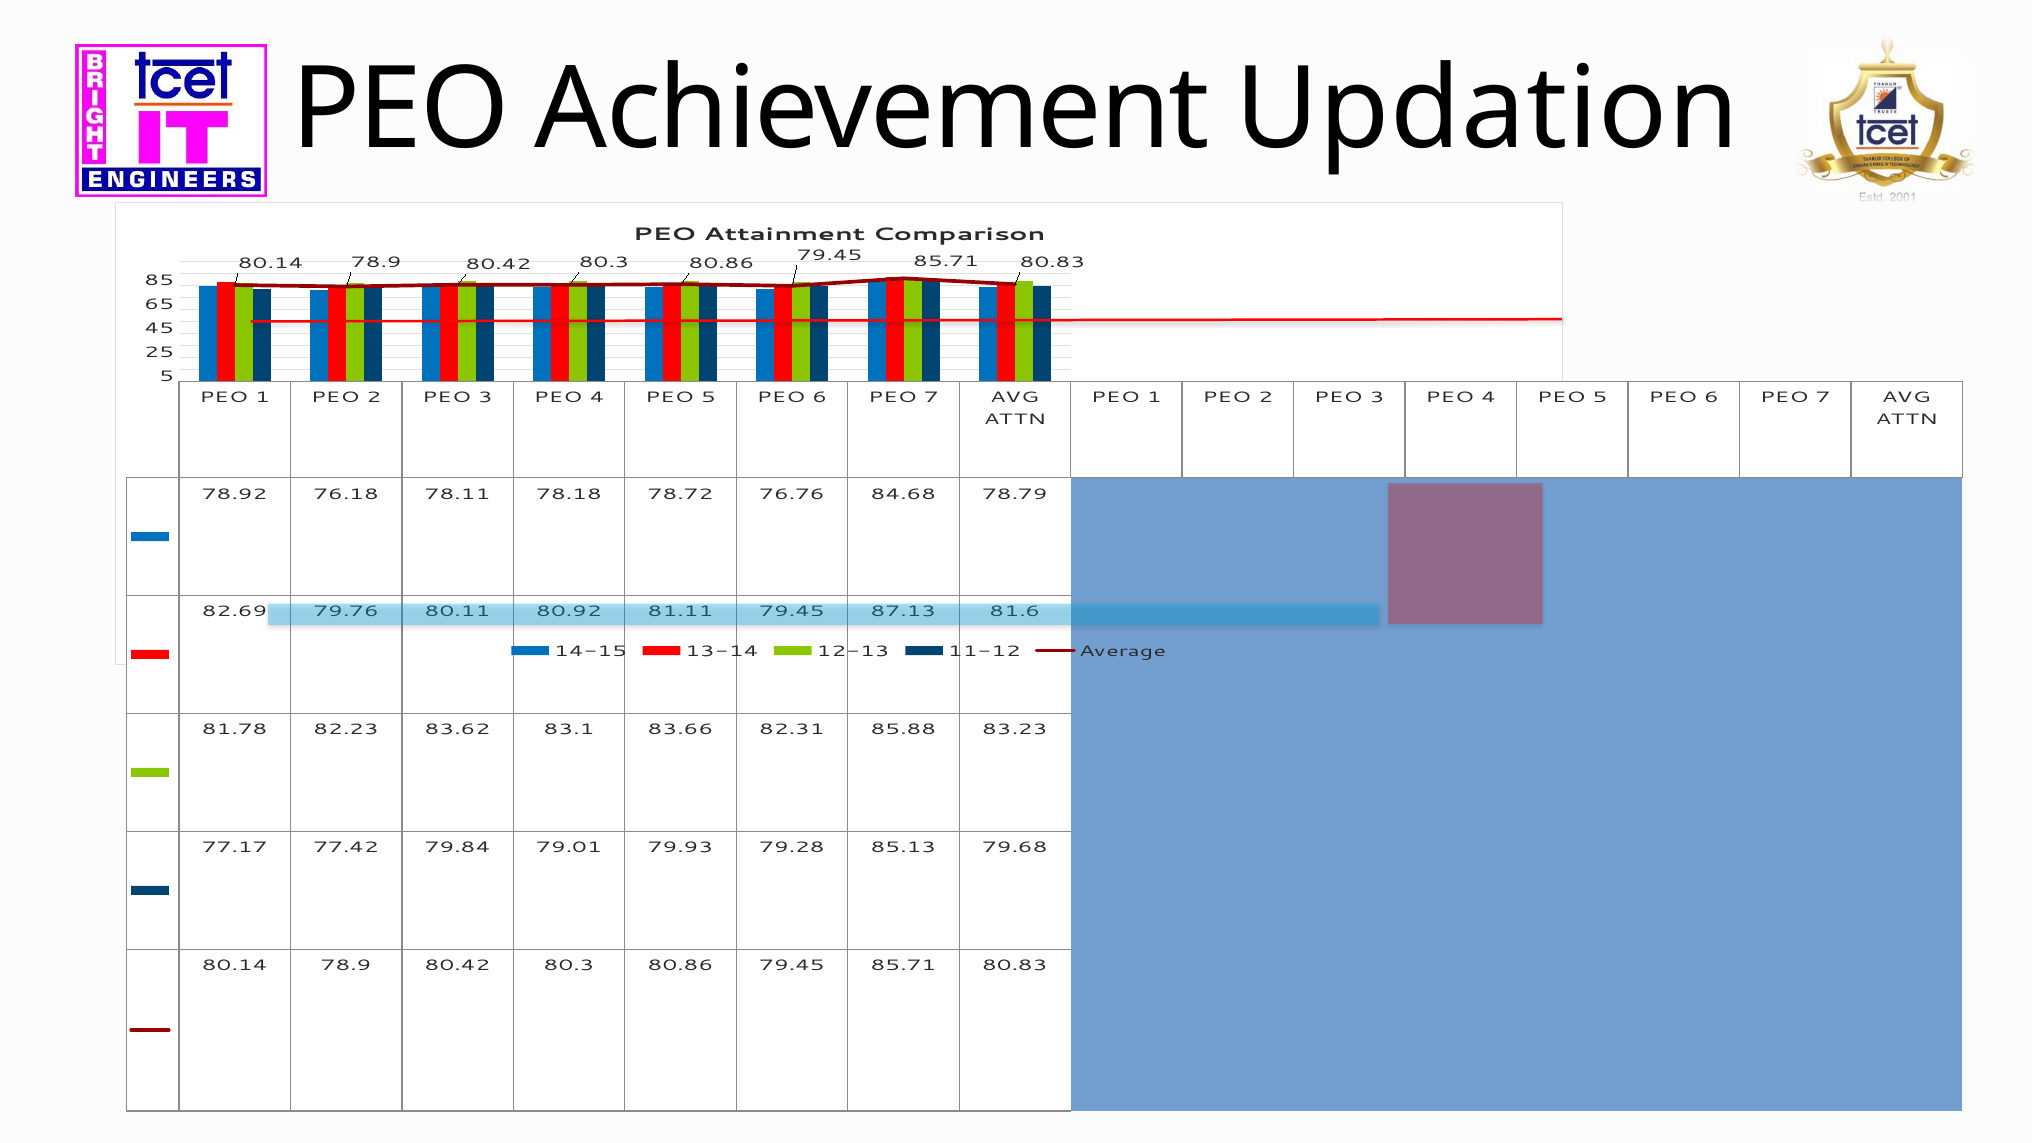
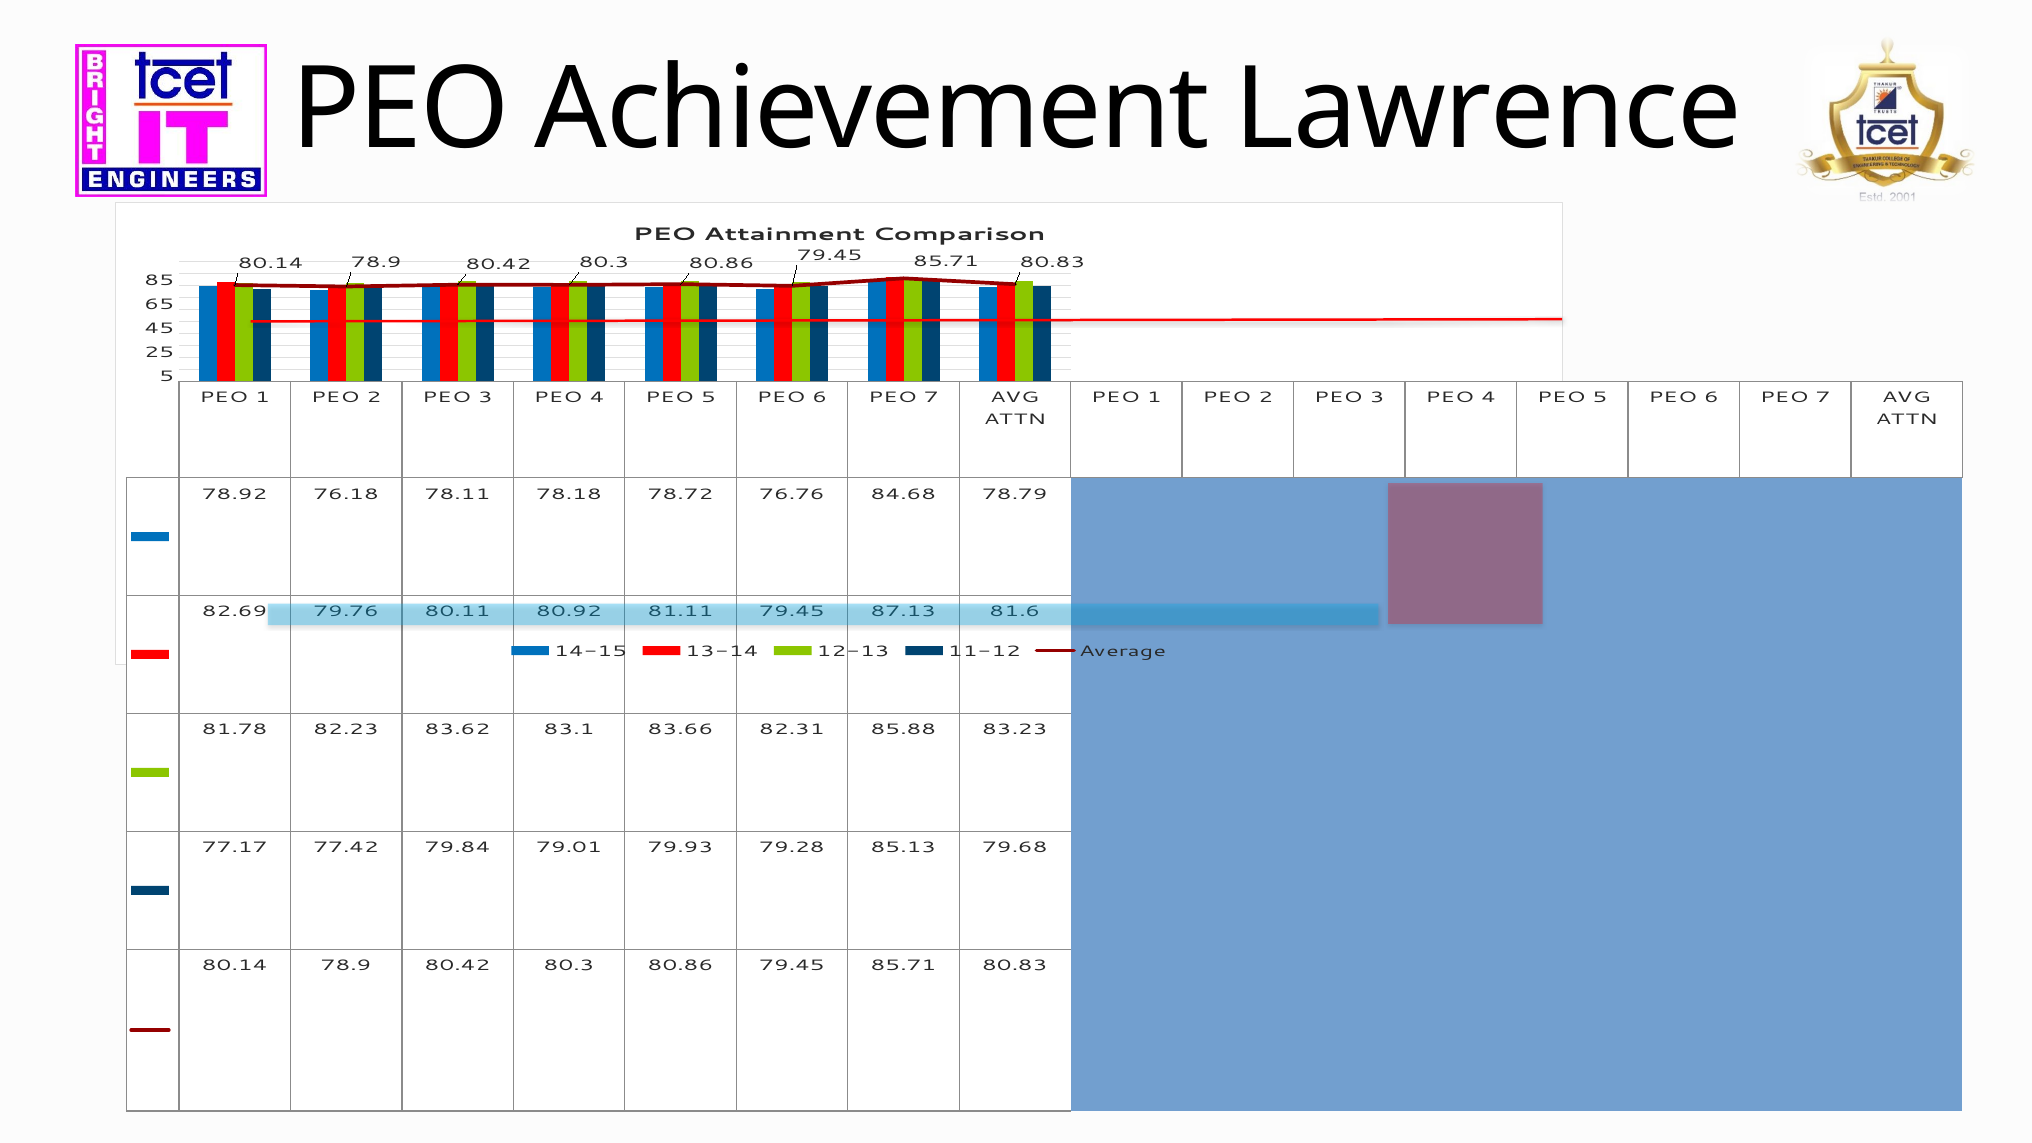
Updation: Updation -> Lawrence (1488, 110)
